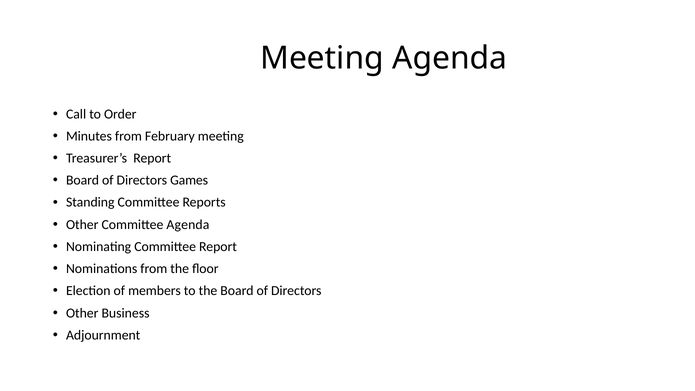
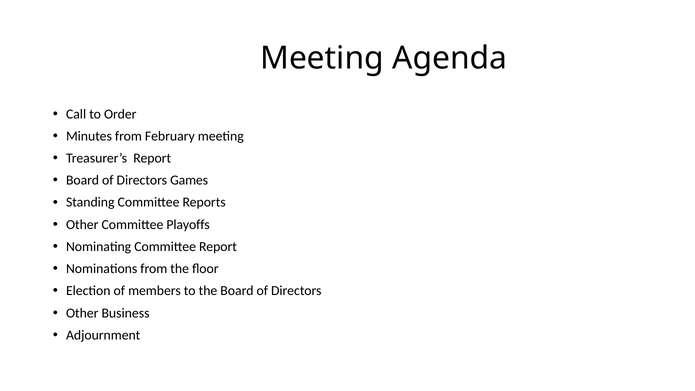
Committee Agenda: Agenda -> Playoffs (188, 225)
